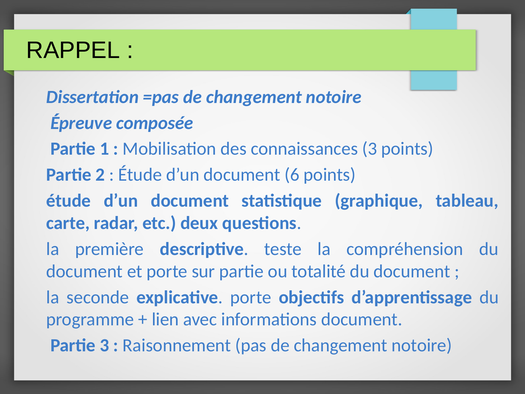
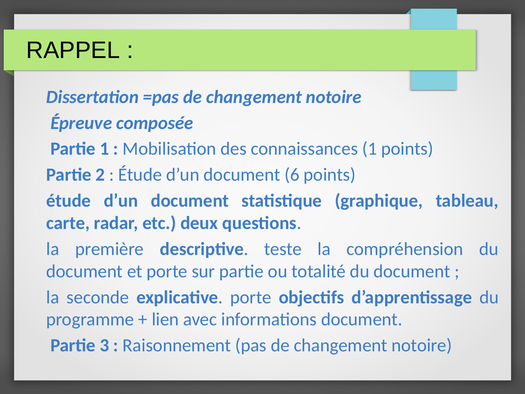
connaissances 3: 3 -> 1 (370, 149)
